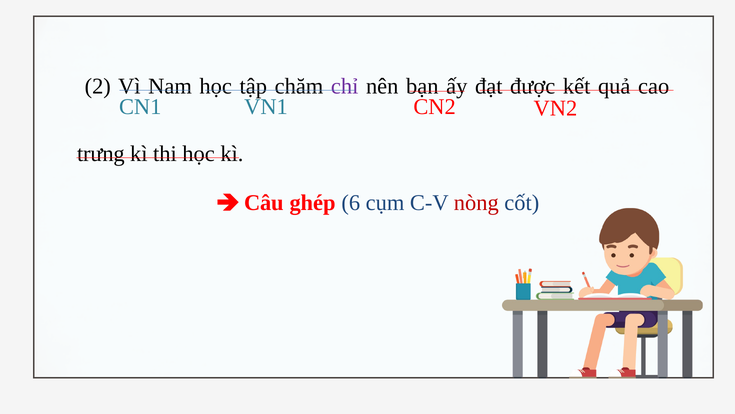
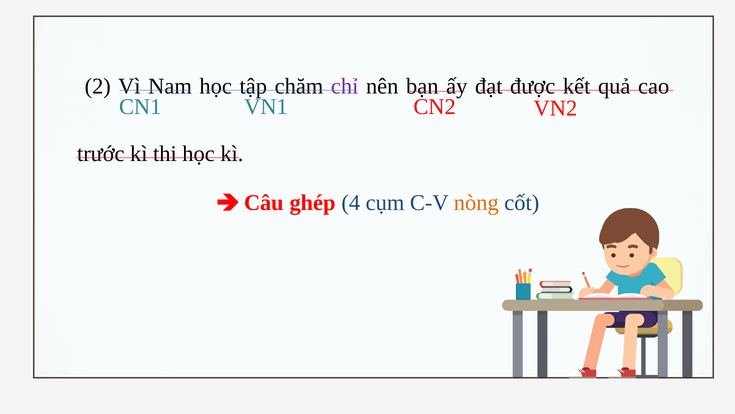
trưng: trưng -> trước (101, 154)
6: 6 -> 4 (351, 203)
nòng colour: red -> orange (476, 203)
